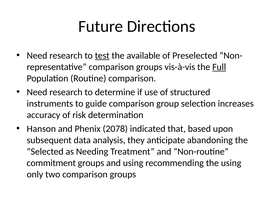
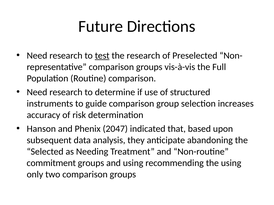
the available: available -> research (143, 56)
Full underline: present -> none (219, 67)
2078: 2078 -> 2047 (115, 129)
